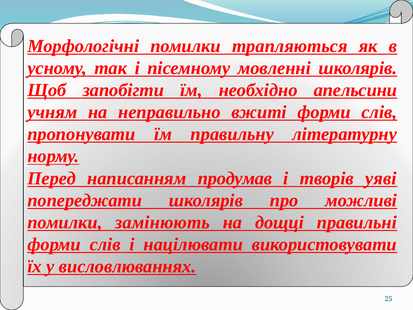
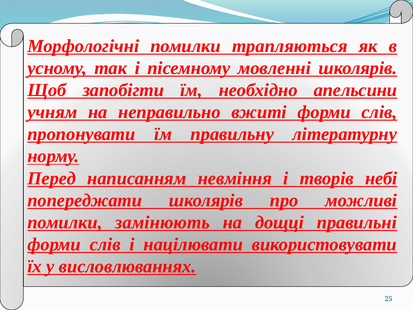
продумав: продумав -> невміння (235, 178)
уяві: уяві -> небі (381, 178)
